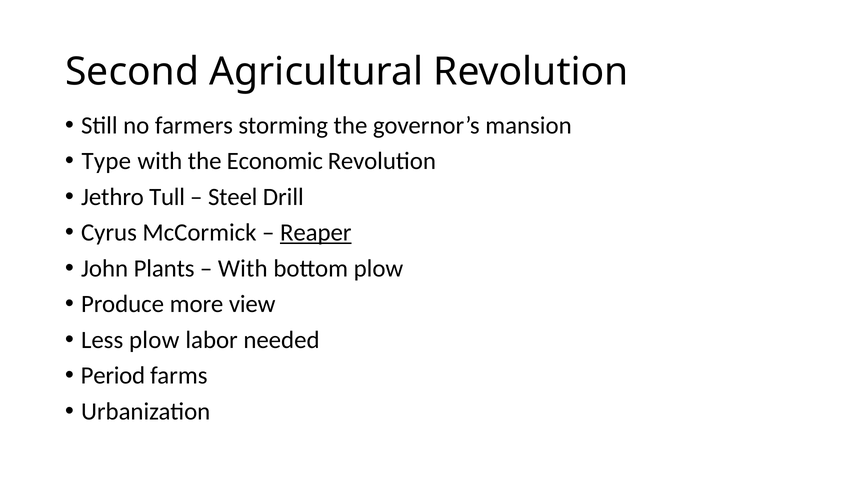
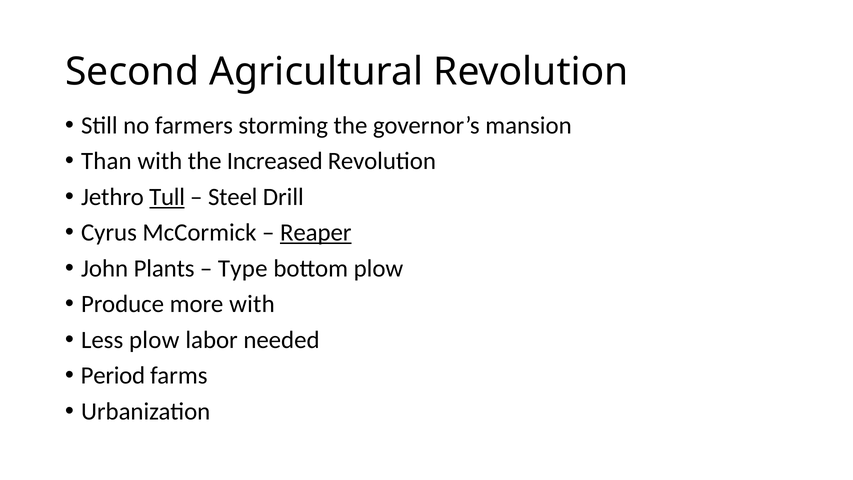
Type: Type -> Than (106, 161)
Economic: Economic -> Increased (275, 161)
Tull underline: none -> present (167, 197)
With: With -> Type (243, 268)
more view: view -> with (252, 304)
